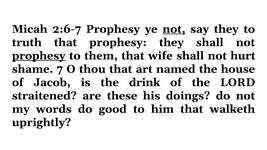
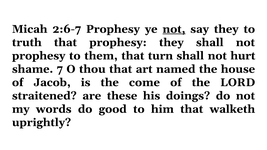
prophesy underline: present -> none (39, 56)
wife: wife -> turn (160, 56)
drink: drink -> come (144, 83)
